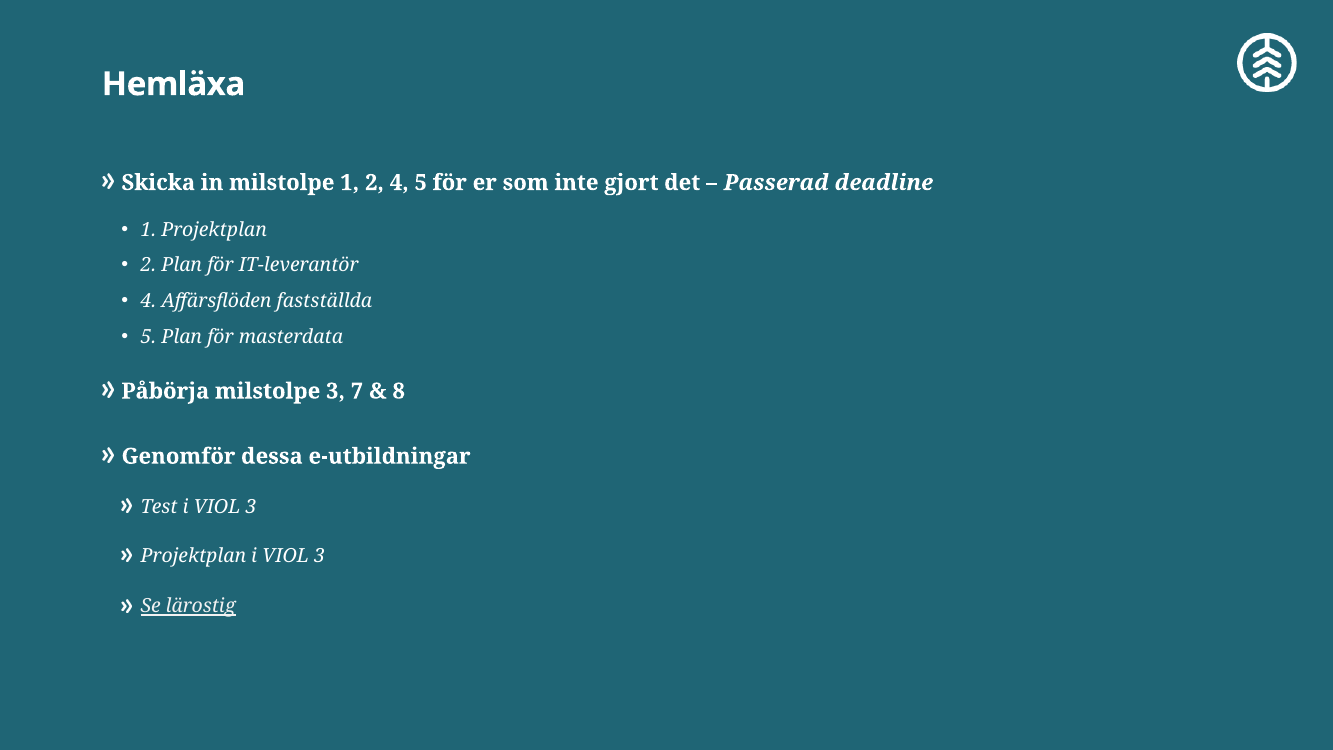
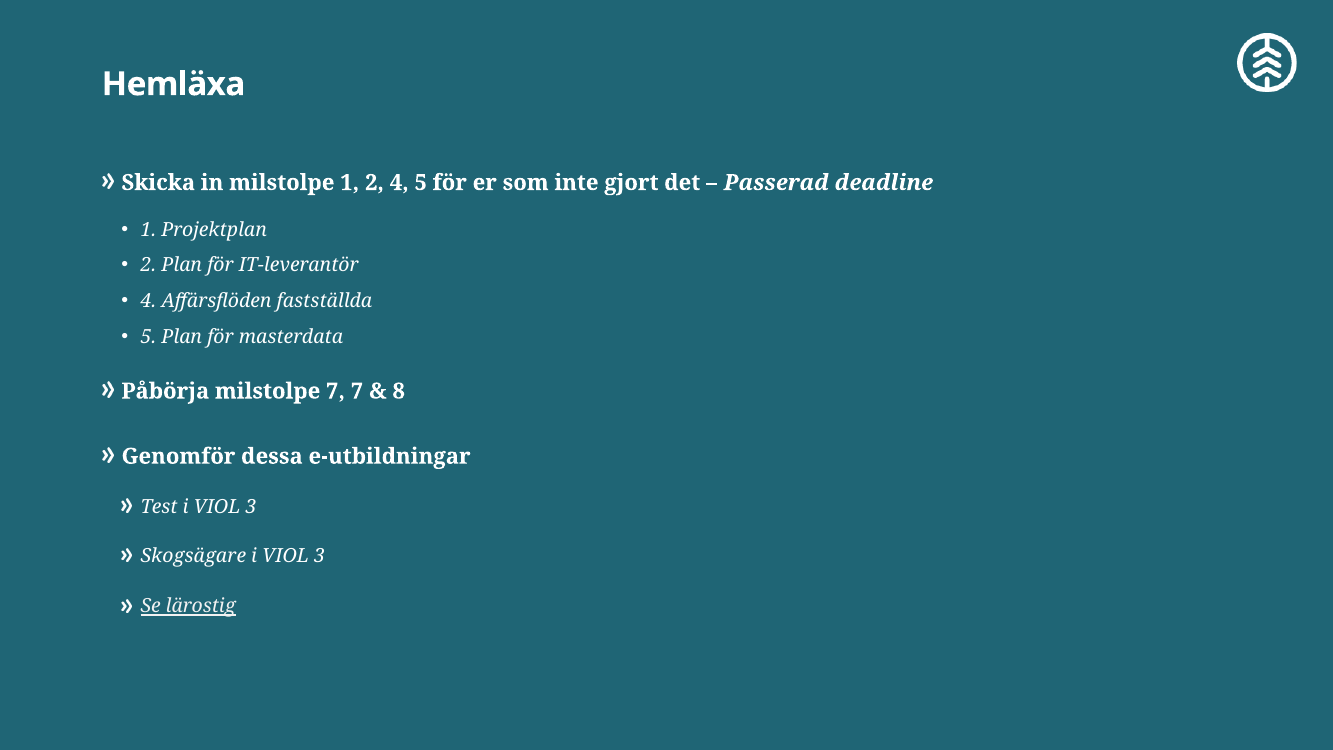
milstolpe 3: 3 -> 7 (335, 391)
Projektplan: Projektplan -> Skogsägare (193, 556)
